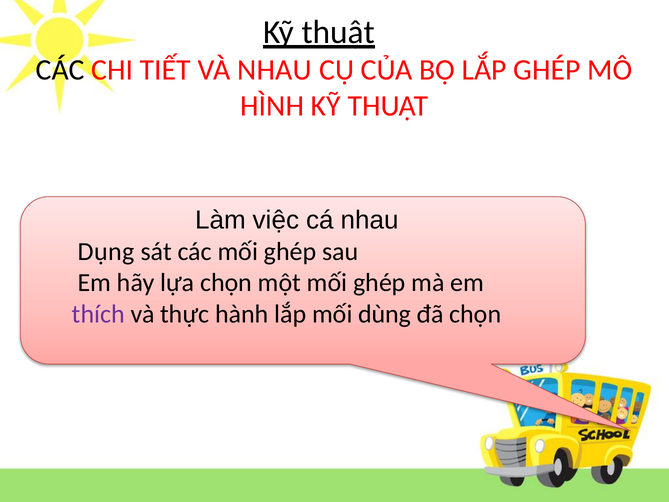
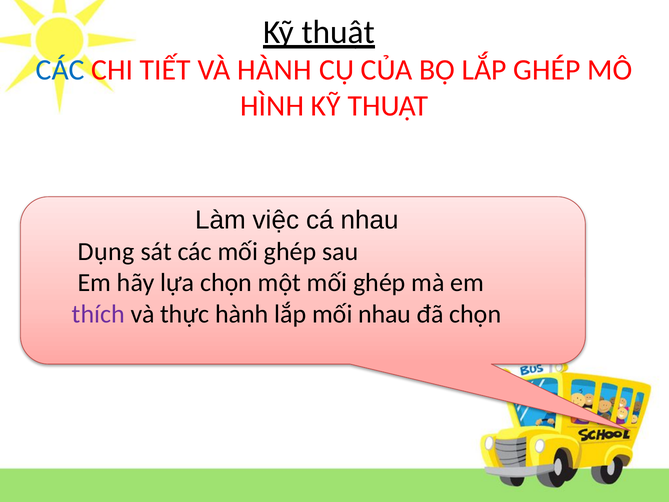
CÁC colour: black -> blue (60, 70)
VÀ NHAU: NHAU -> HÀNH (275, 70)
mối dùng: dùng -> nhau (385, 314)
